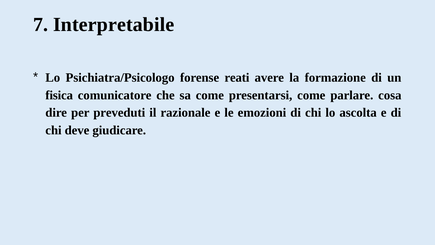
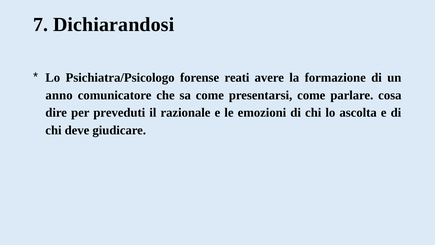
Interpretabile: Interpretabile -> Dichiarandosi (114, 25)
fisica: fisica -> anno (59, 95)
